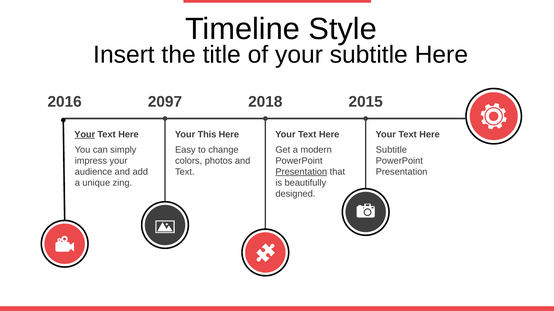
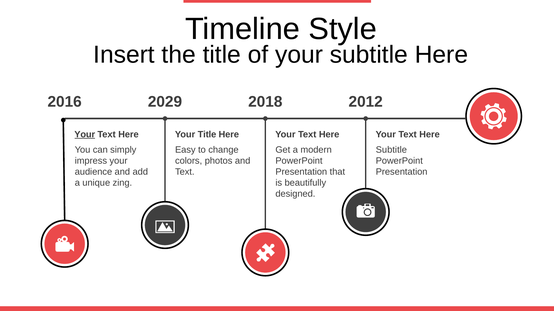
2097: 2097 -> 2029 (165, 102)
2015: 2015 -> 2012 (366, 102)
Your This: This -> Title (207, 135)
Presentation underline: present -> none (301, 172)
